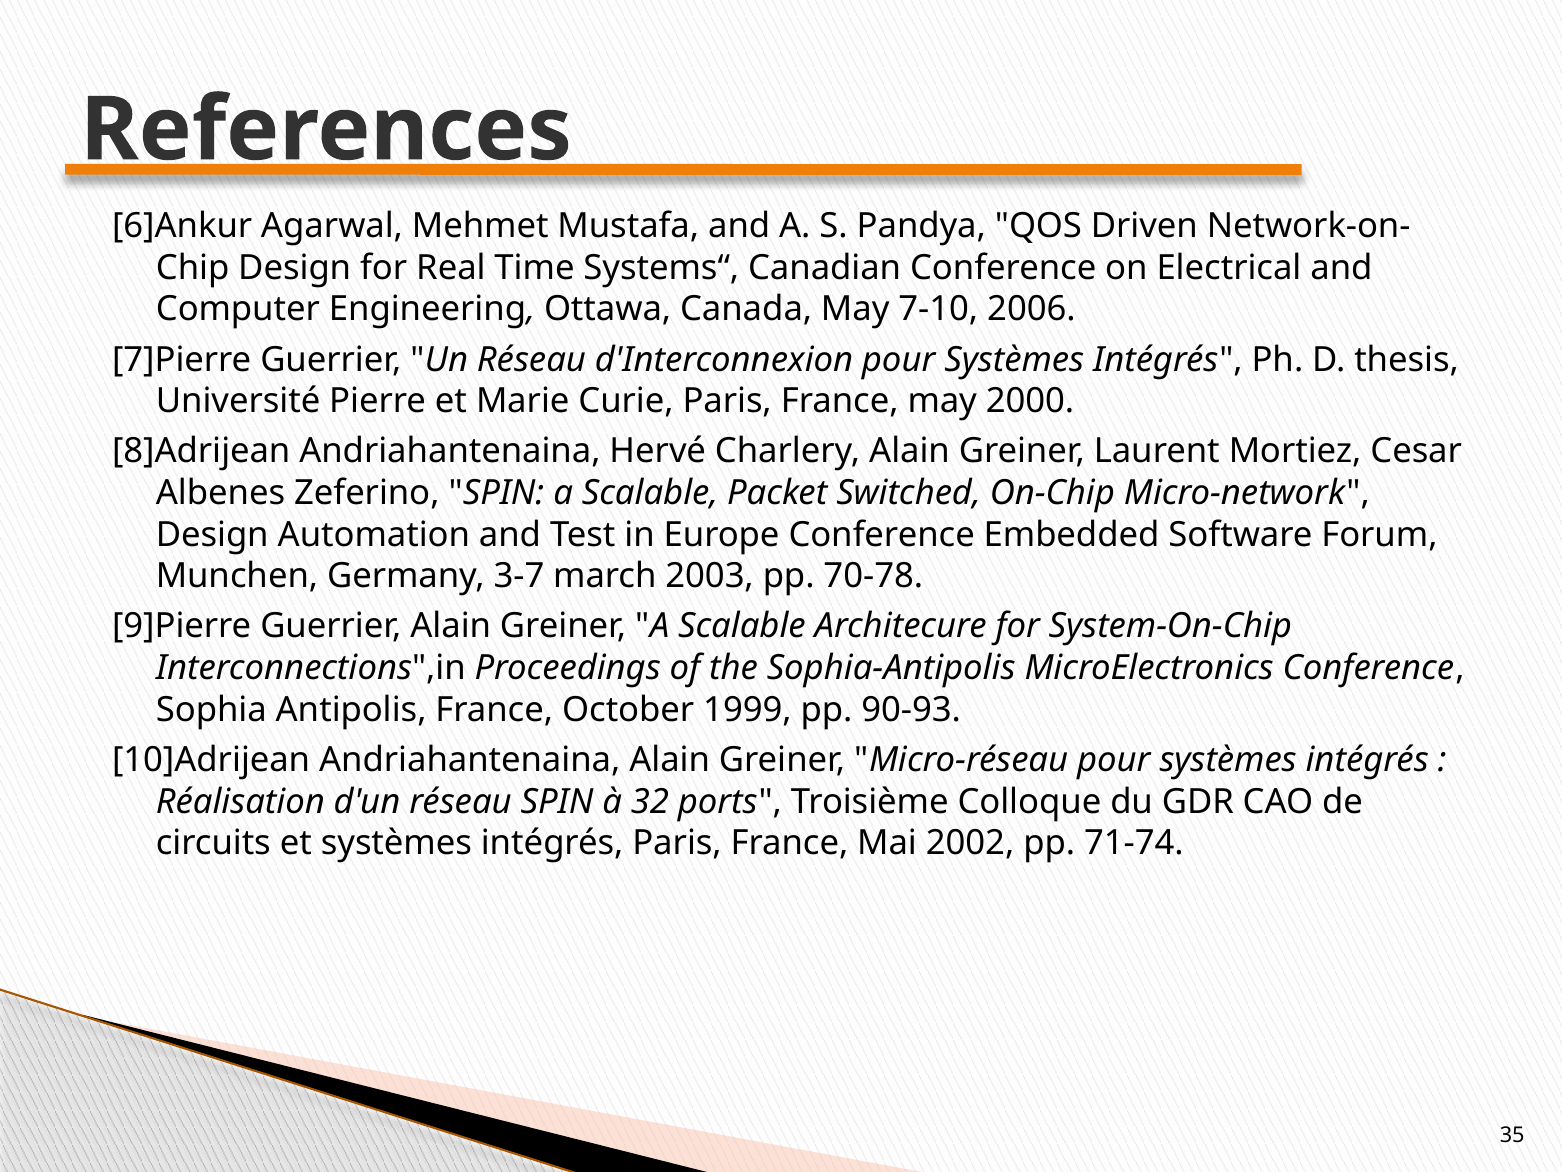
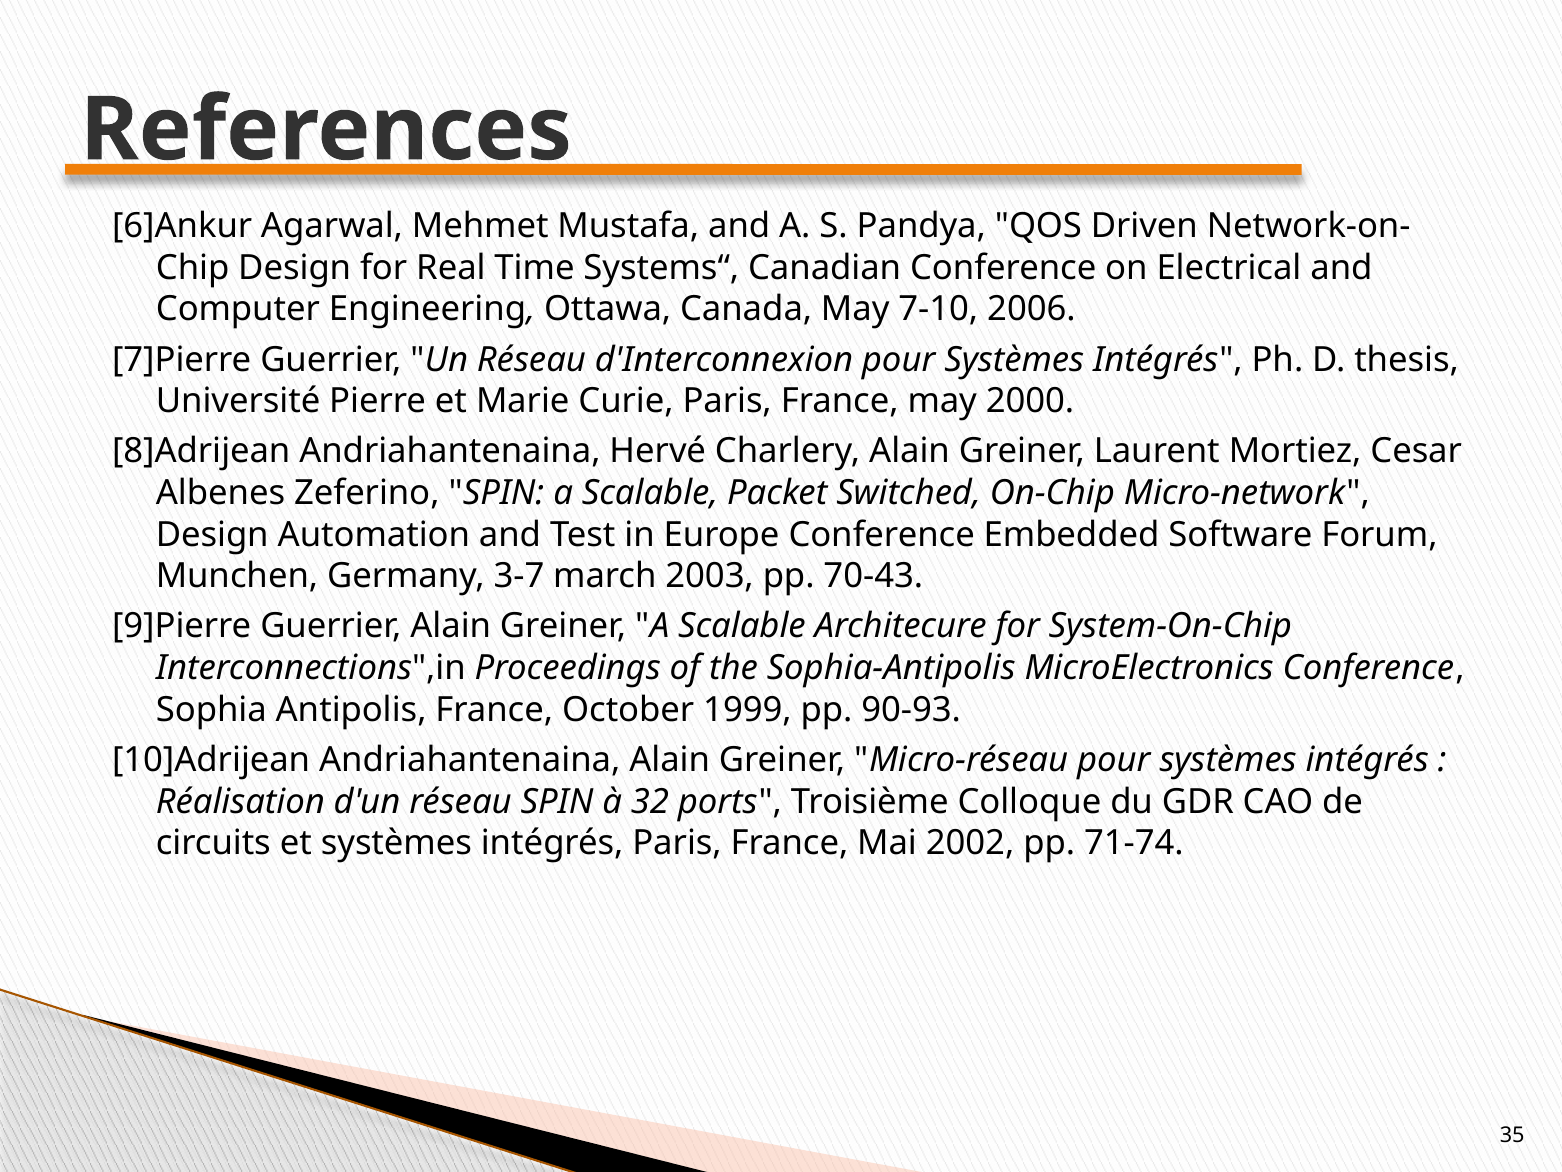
70-78: 70-78 -> 70-43 (873, 576)
